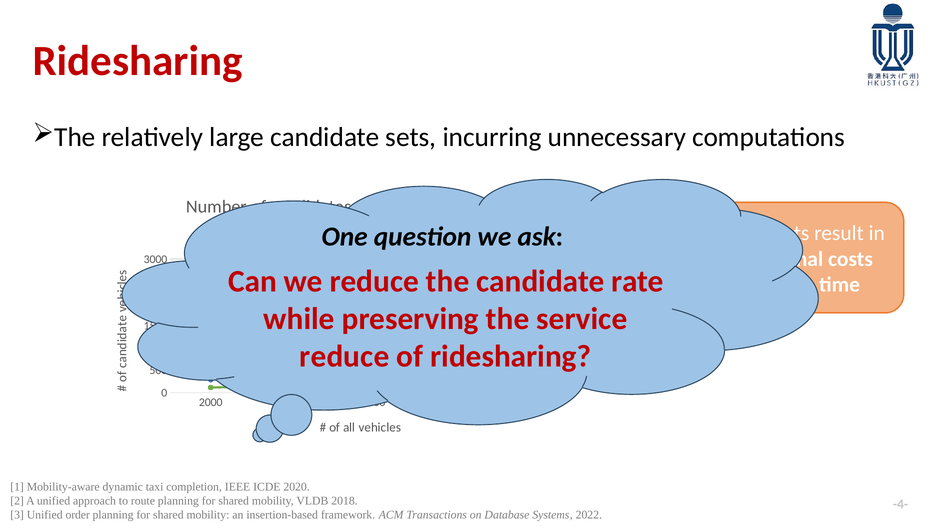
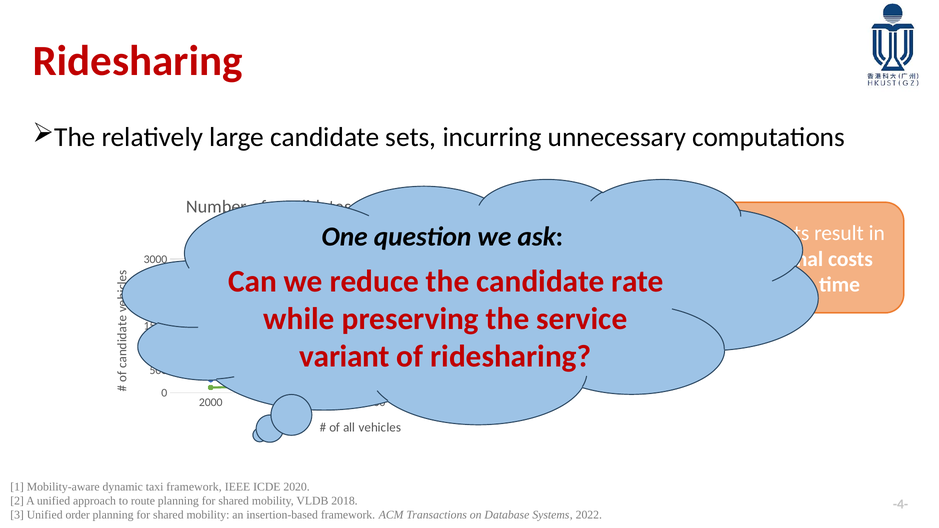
reduce: reduce -> variant (345, 357)
taxi completion: completion -> framework (194, 487)
